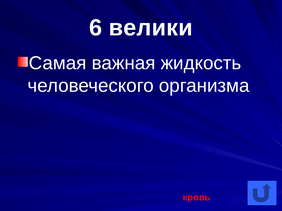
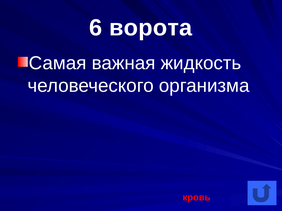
велики: велики -> ворота (151, 28)
